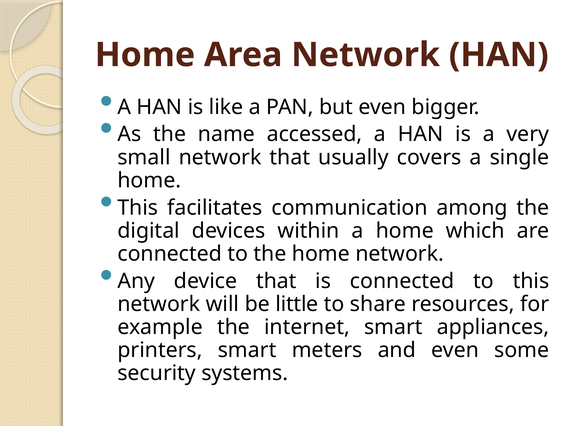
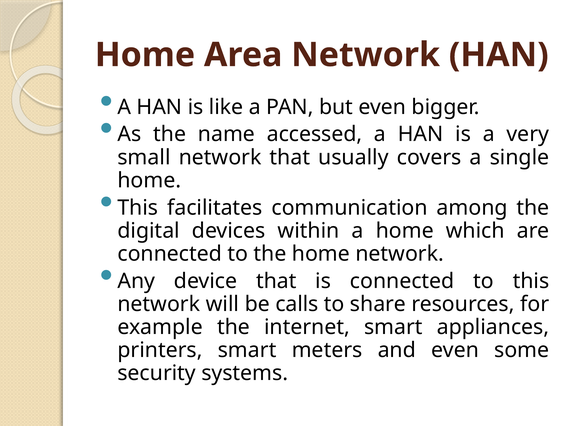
little: little -> calls (297, 304)
